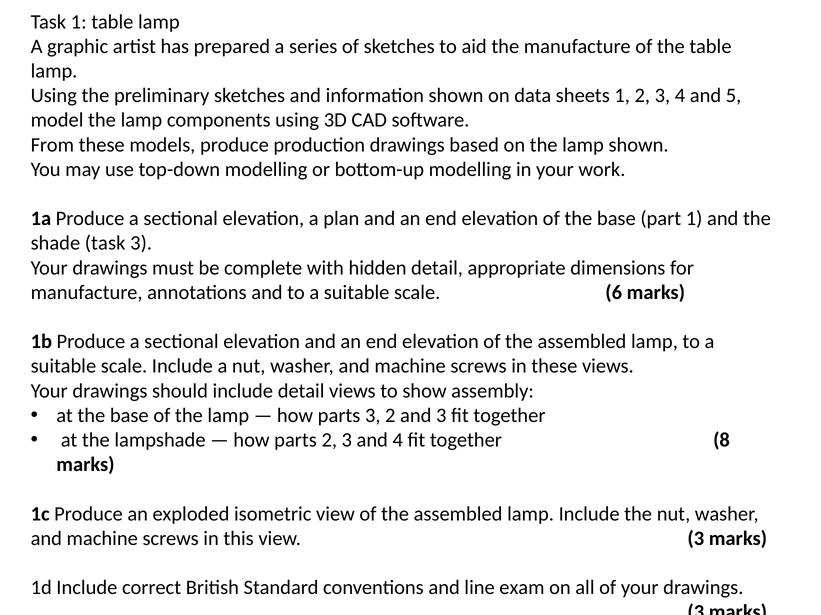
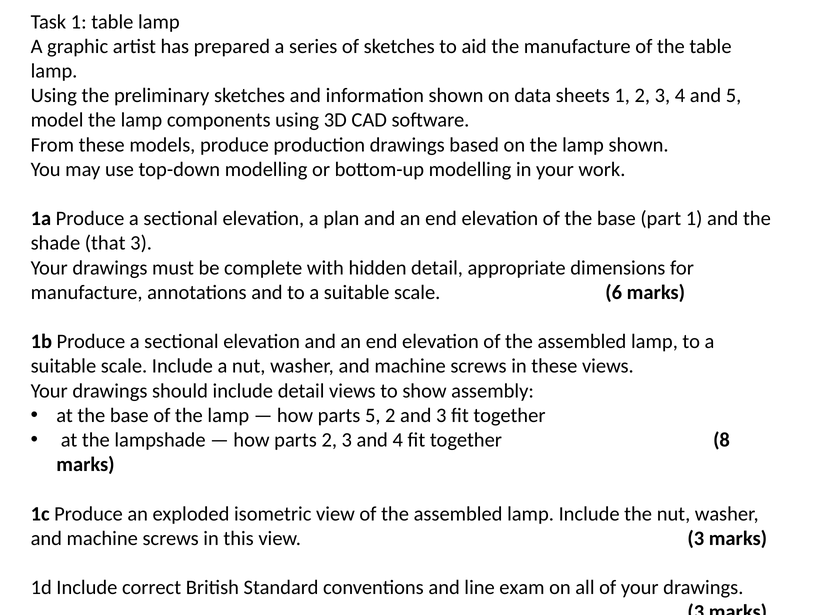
shade task: task -> that (105, 243)
parts 3: 3 -> 5 (373, 416)
